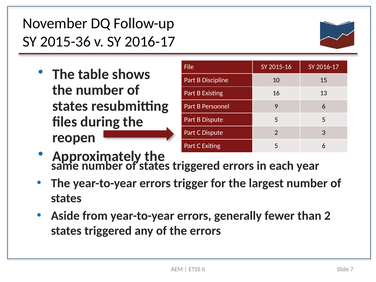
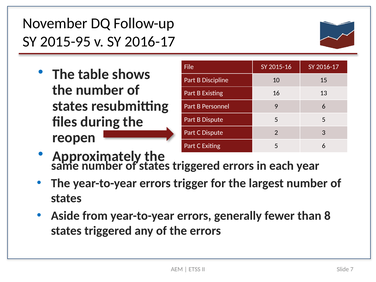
2015-36: 2015-36 -> 2015-95 (65, 42)
than 2: 2 -> 8 (327, 216)
